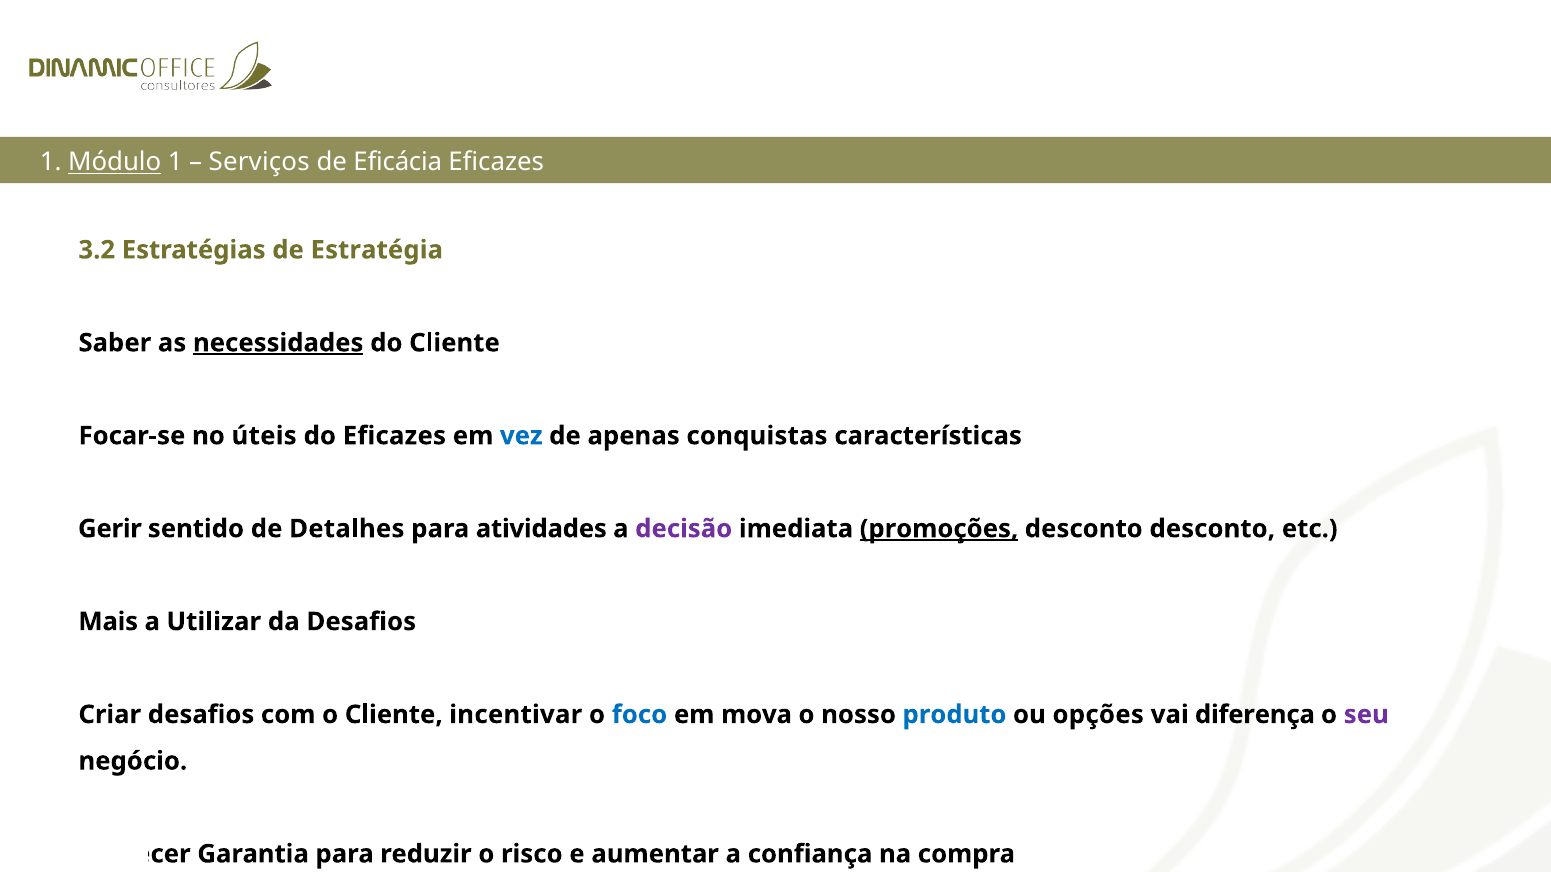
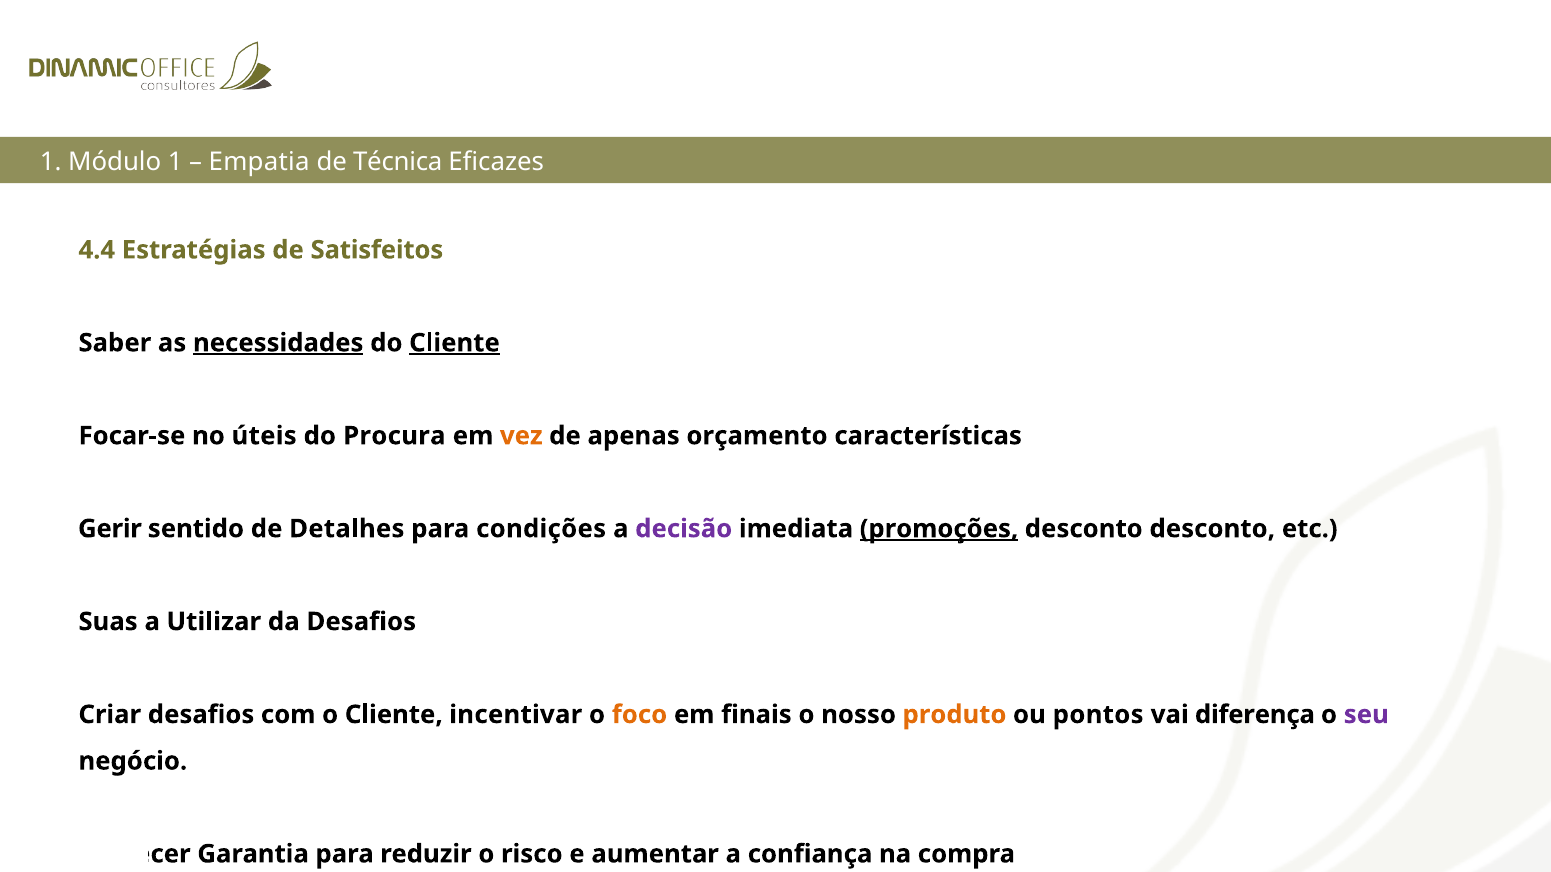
Módulo underline: present -> none (115, 162)
Serviços: Serviços -> Empatia (259, 162)
Eficácia: Eficácia -> Técnica (398, 162)
3.2: 3.2 -> 4.4 (97, 250)
Estratégia: Estratégia -> Satisfeitos (377, 250)
Cliente underline: none -> present (454, 343)
do Eficazes: Eficazes -> Procura (394, 436)
vez colour: blue -> orange (521, 436)
conquistas: conquistas -> orçamento (757, 436)
atividades: atividades -> condições (541, 529)
Mais: Mais -> Suas (108, 622)
foco colour: blue -> orange (640, 715)
mova: mova -> finais (756, 715)
produto colour: blue -> orange (955, 715)
opções: opções -> pontos (1098, 715)
